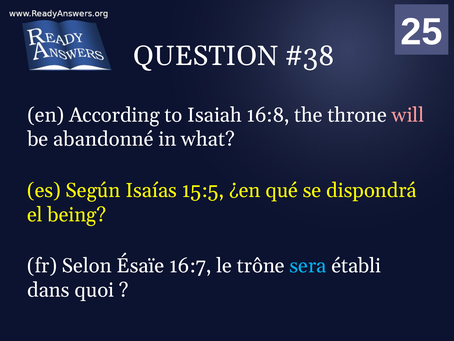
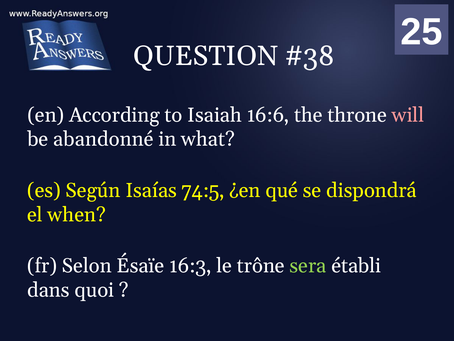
16:8: 16:8 -> 16:6 (268, 115)
15:5: 15:5 -> 74:5 (203, 190)
being: being -> when (77, 214)
16:7: 16:7 -> 16:3 (190, 265)
sera colour: light blue -> light green (308, 265)
